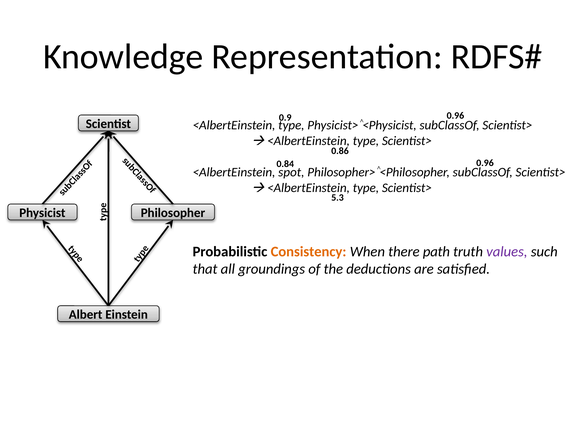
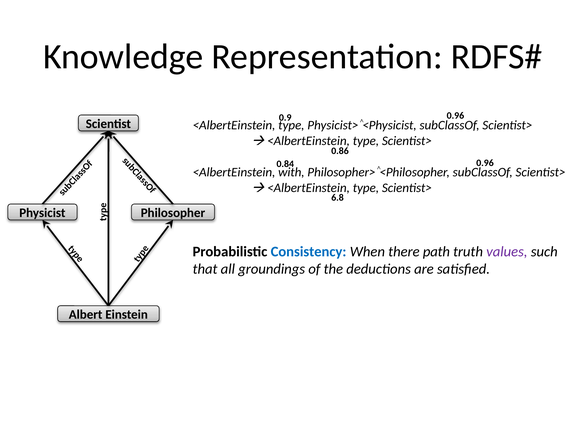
spot: spot -> with (291, 172)
5.3: 5.3 -> 6.8 (337, 197)
Consistency colour: orange -> blue (309, 251)
